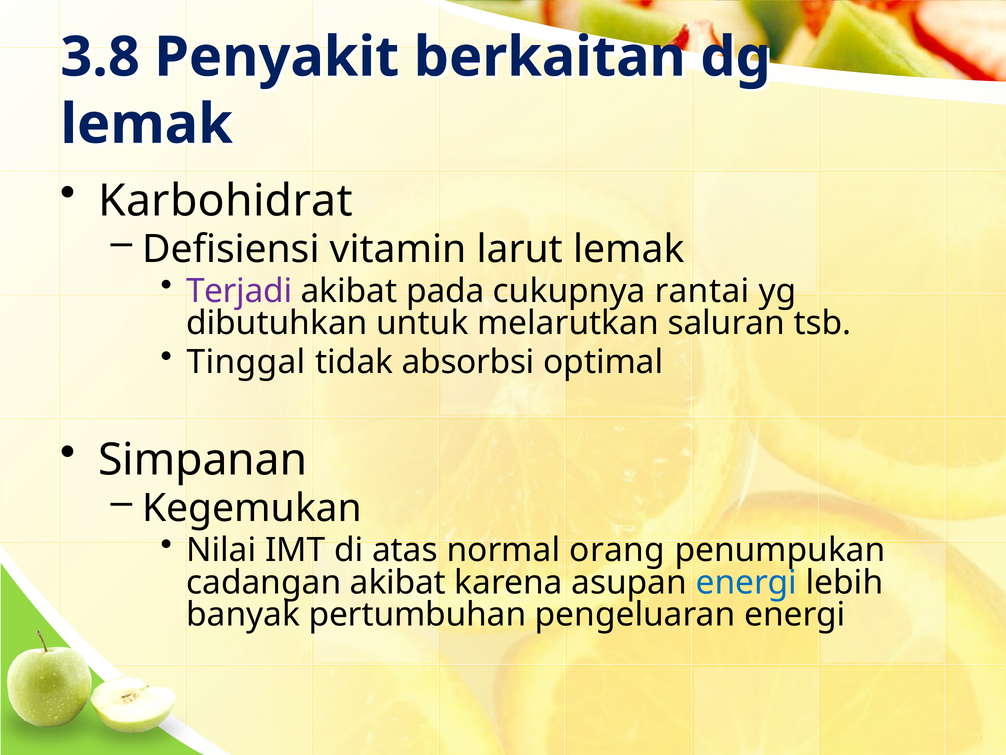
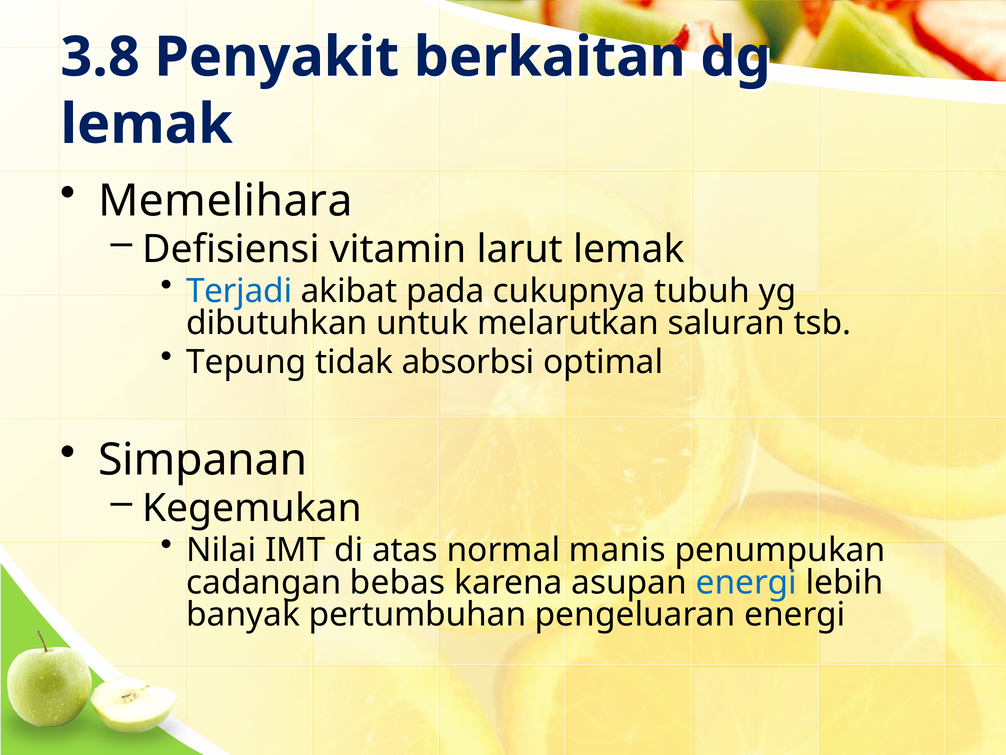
Karbohidrat: Karbohidrat -> Memelihara (225, 201)
Terjadi colour: purple -> blue (239, 291)
rantai: rantai -> tubuh (702, 291)
Tinggal: Tinggal -> Tepung (246, 362)
orang: orang -> manis (617, 550)
cadangan akibat: akibat -> bebas (398, 582)
